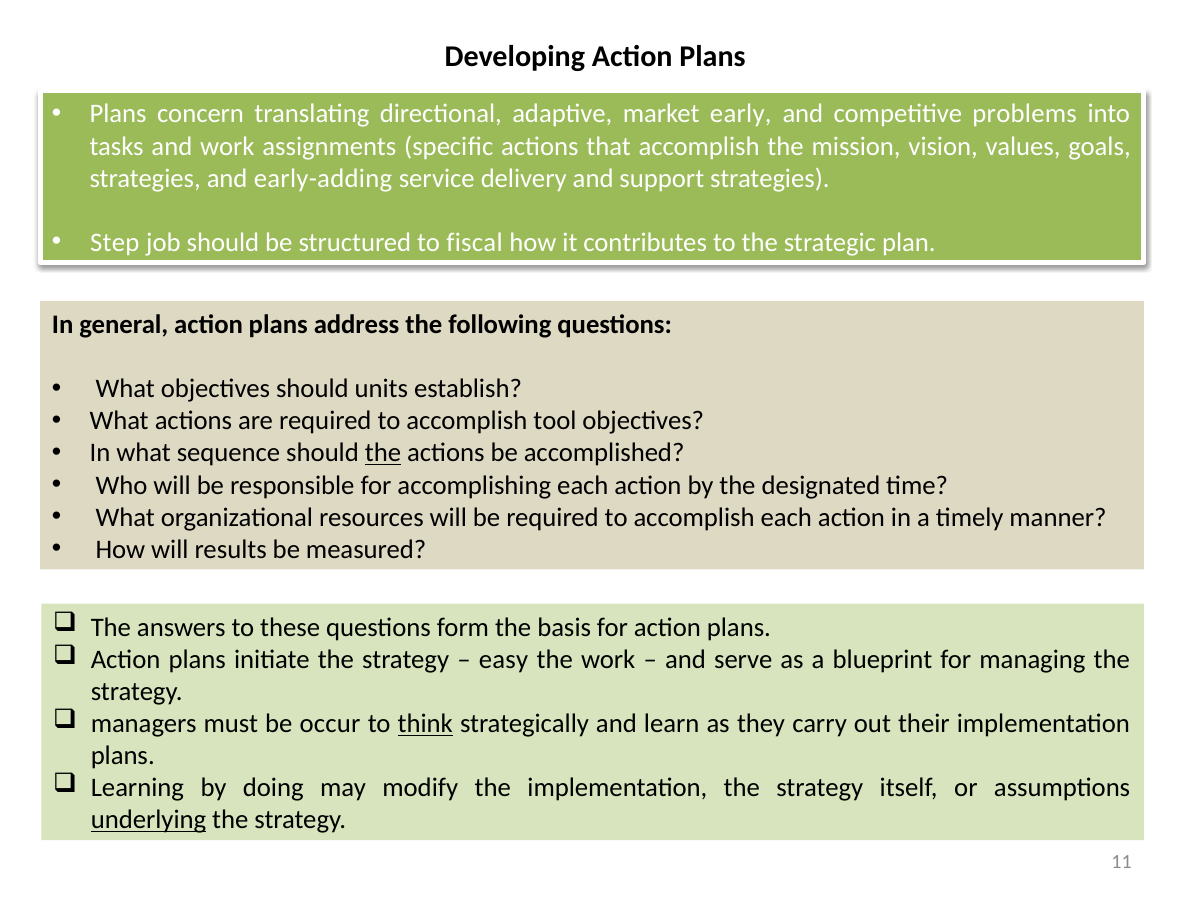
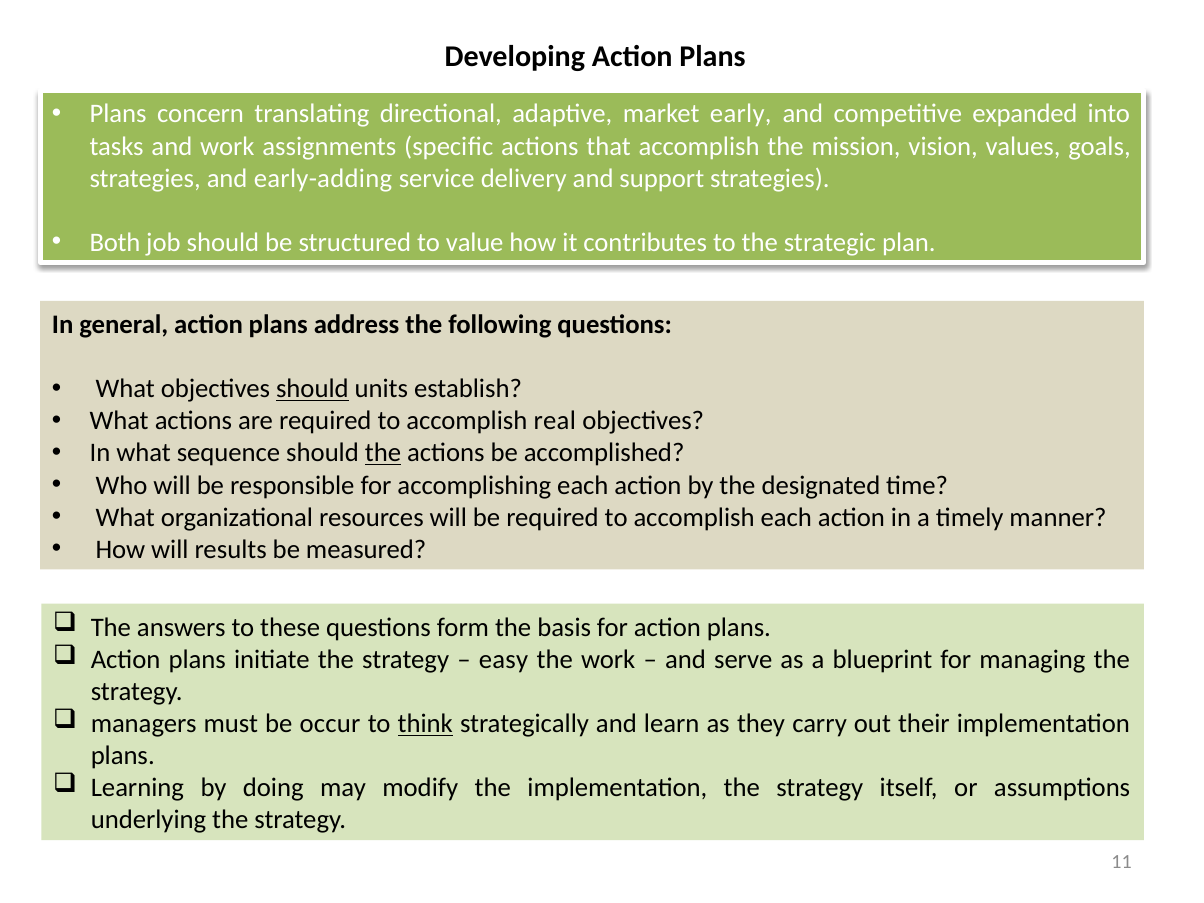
problems: problems -> expanded (1025, 114)
Step: Step -> Both (115, 243)
fiscal: fiscal -> value (475, 243)
should underline: none -> present (312, 389)
tool: tool -> real (555, 421)
underlying underline: present -> none (149, 820)
